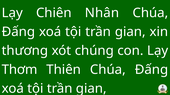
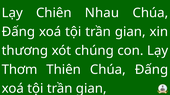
Nhân: Nhân -> Nhau (102, 13)
